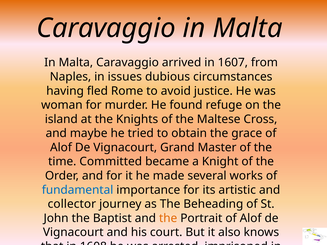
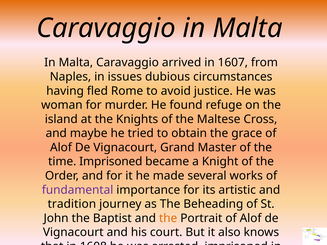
time Committed: Committed -> Imprisoned (111, 162)
fundamental colour: blue -> purple (78, 190)
collector: collector -> tradition (72, 204)
